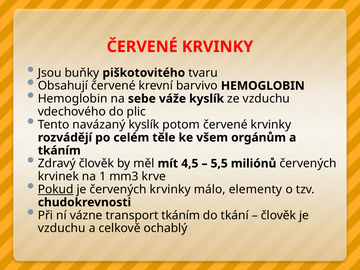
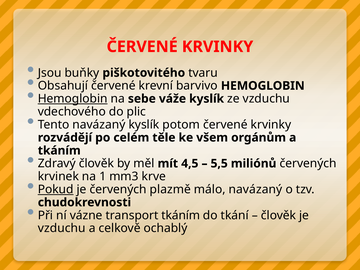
Hemoglobin underline: none -> present (73, 99)
červených krvinky: krvinky -> plazmě (170, 189)
málo elementy: elementy -> navázaný (255, 189)
